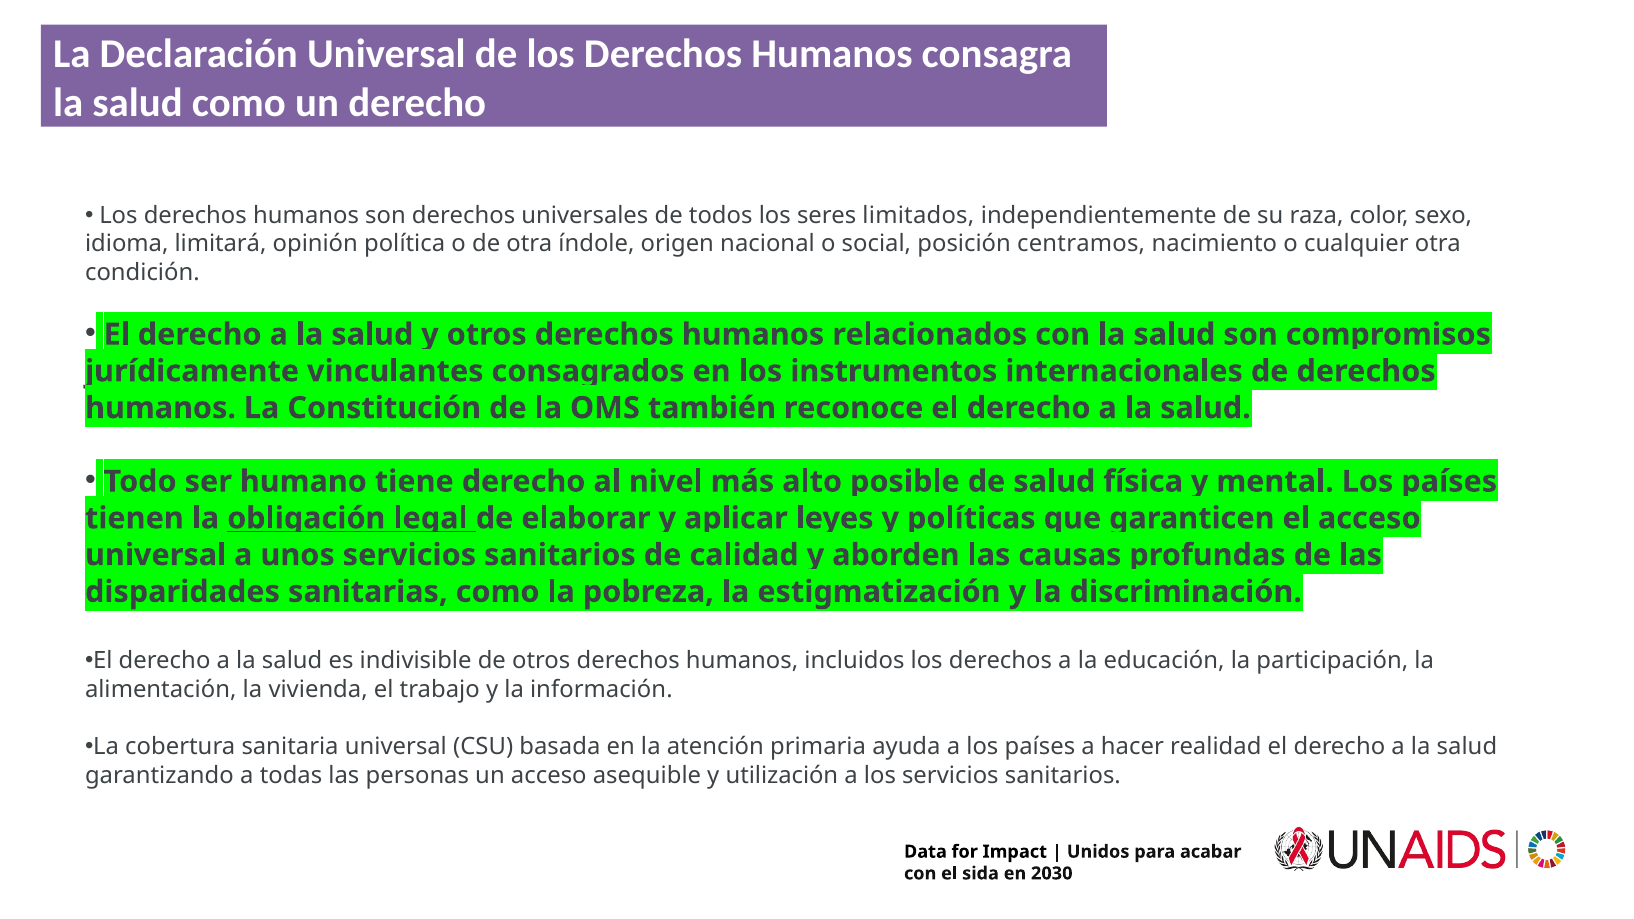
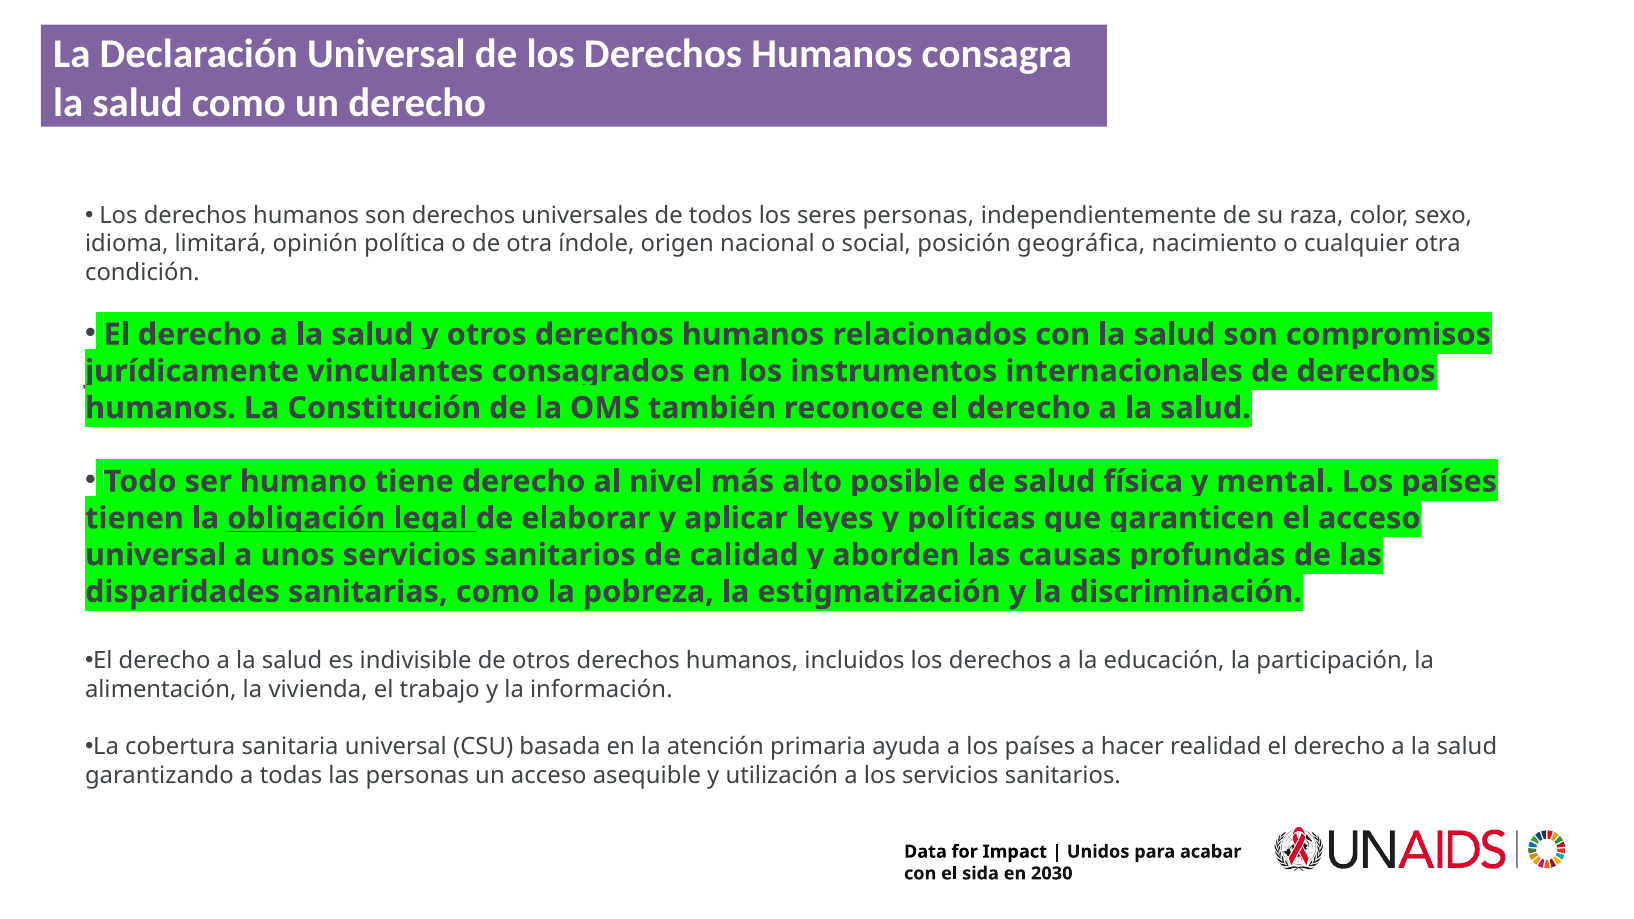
seres limitados: limitados -> personas (918, 216)
centramos: centramos -> geográfica (1081, 244)
